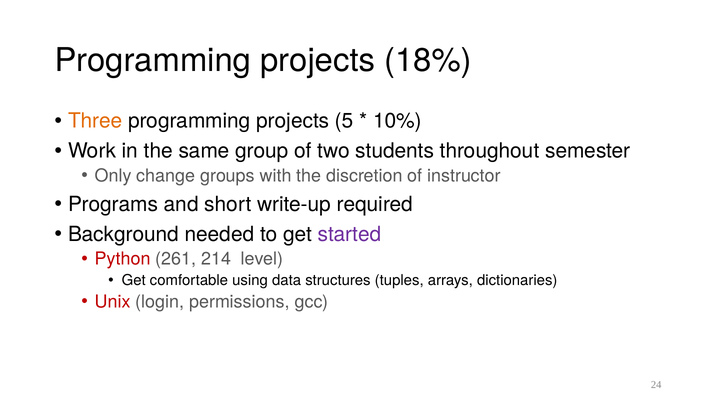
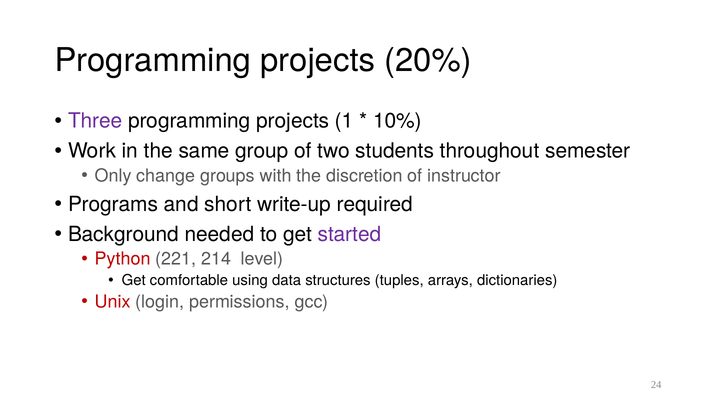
18%: 18% -> 20% (428, 60)
Three colour: orange -> purple (95, 121)
5: 5 -> 1 (344, 121)
261: 261 -> 221 (176, 259)
